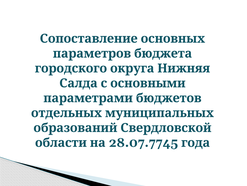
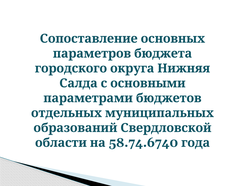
28.07.7745: 28.07.7745 -> 58.74.6740 (143, 142)
